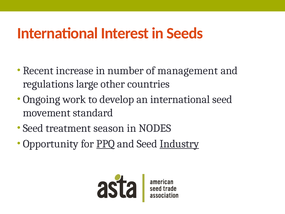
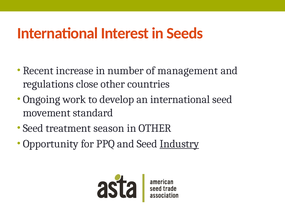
large: large -> close (87, 84)
in NODES: NODES -> OTHER (155, 128)
PPQ underline: present -> none (106, 144)
